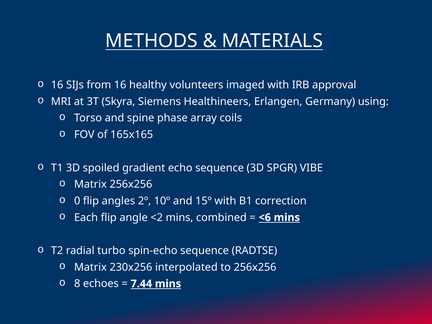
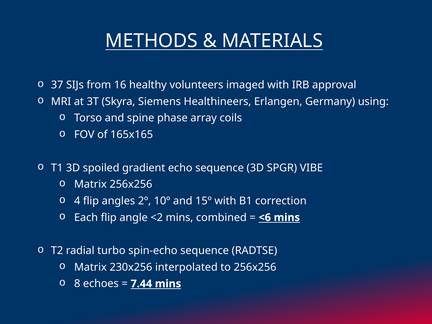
16: 16 -> 37 (57, 85)
0: 0 -> 4 (77, 201)
